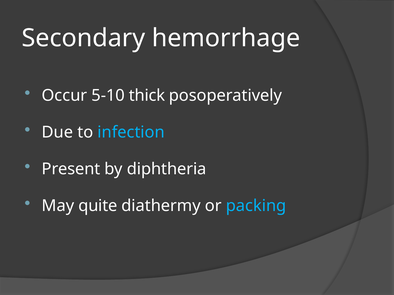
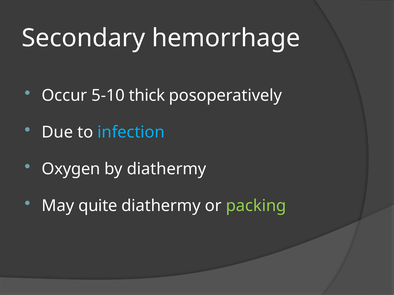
Present: Present -> Oxygen (71, 169)
by diphtheria: diphtheria -> diathermy (167, 169)
packing colour: light blue -> light green (256, 206)
